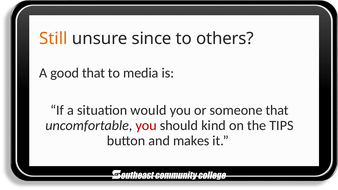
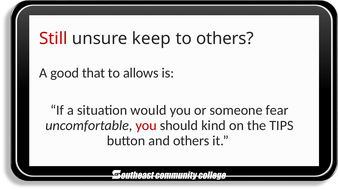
Still colour: orange -> red (53, 39)
since: since -> keep (151, 39)
media: media -> allows (141, 73)
someone that: that -> fear (277, 110)
and makes: makes -> others (191, 141)
